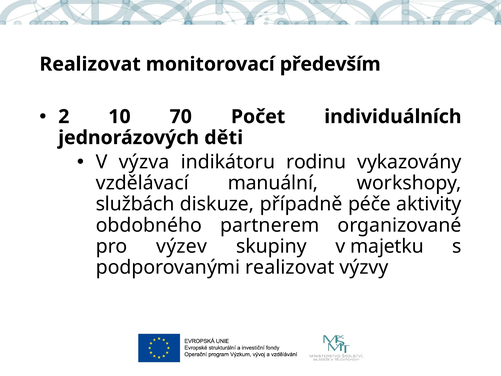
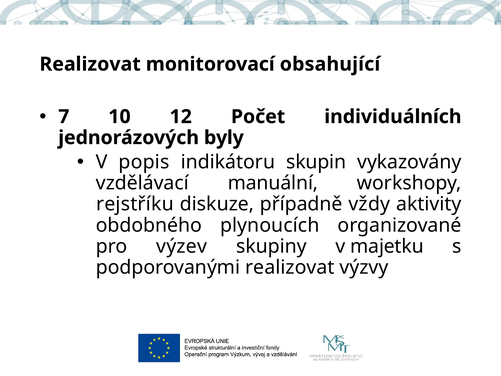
především: především -> obsahující (330, 64)
2: 2 -> 7 (64, 117)
70: 70 -> 12 (181, 117)
děti: děti -> byly (224, 138)
výzva: výzva -> popis (144, 162)
rodinu: rodinu -> skupin (316, 162)
službách: službách -> rejstříku (135, 204)
péče: péče -> vždy (369, 204)
partnerem: partnerem -> plynoucích (270, 225)
